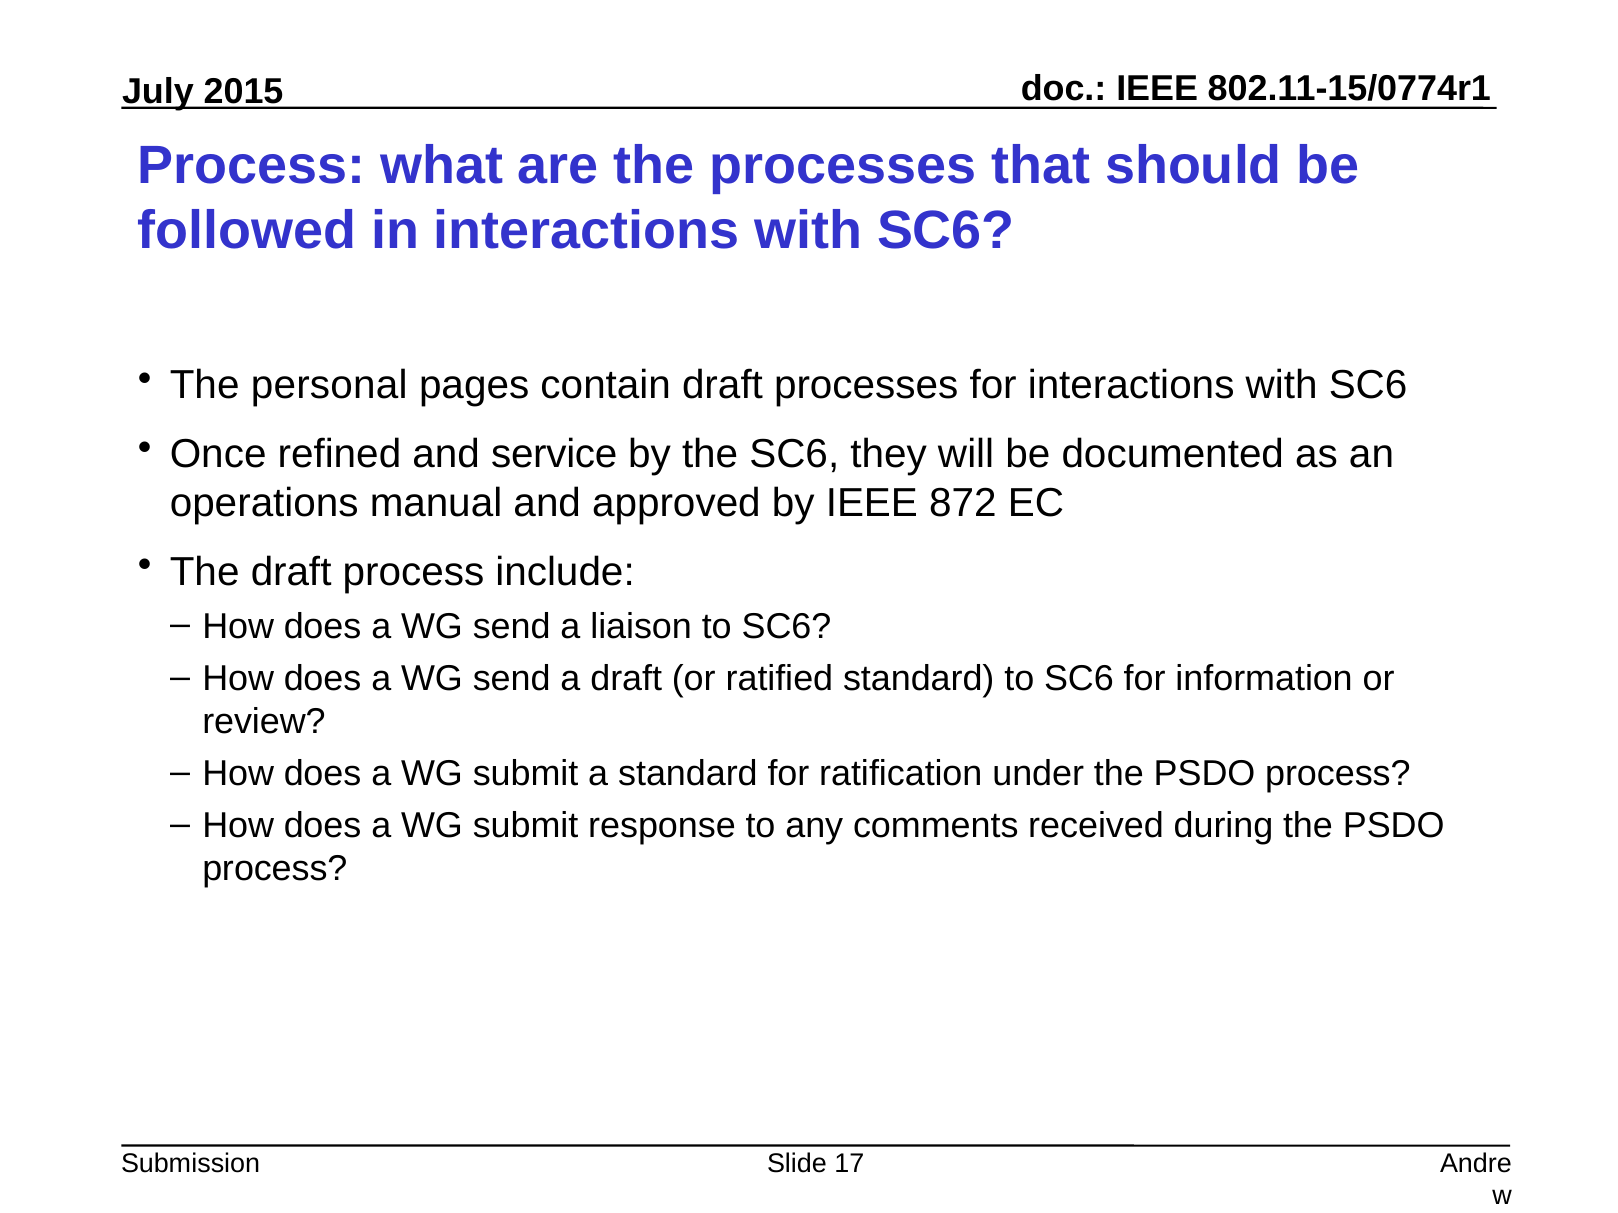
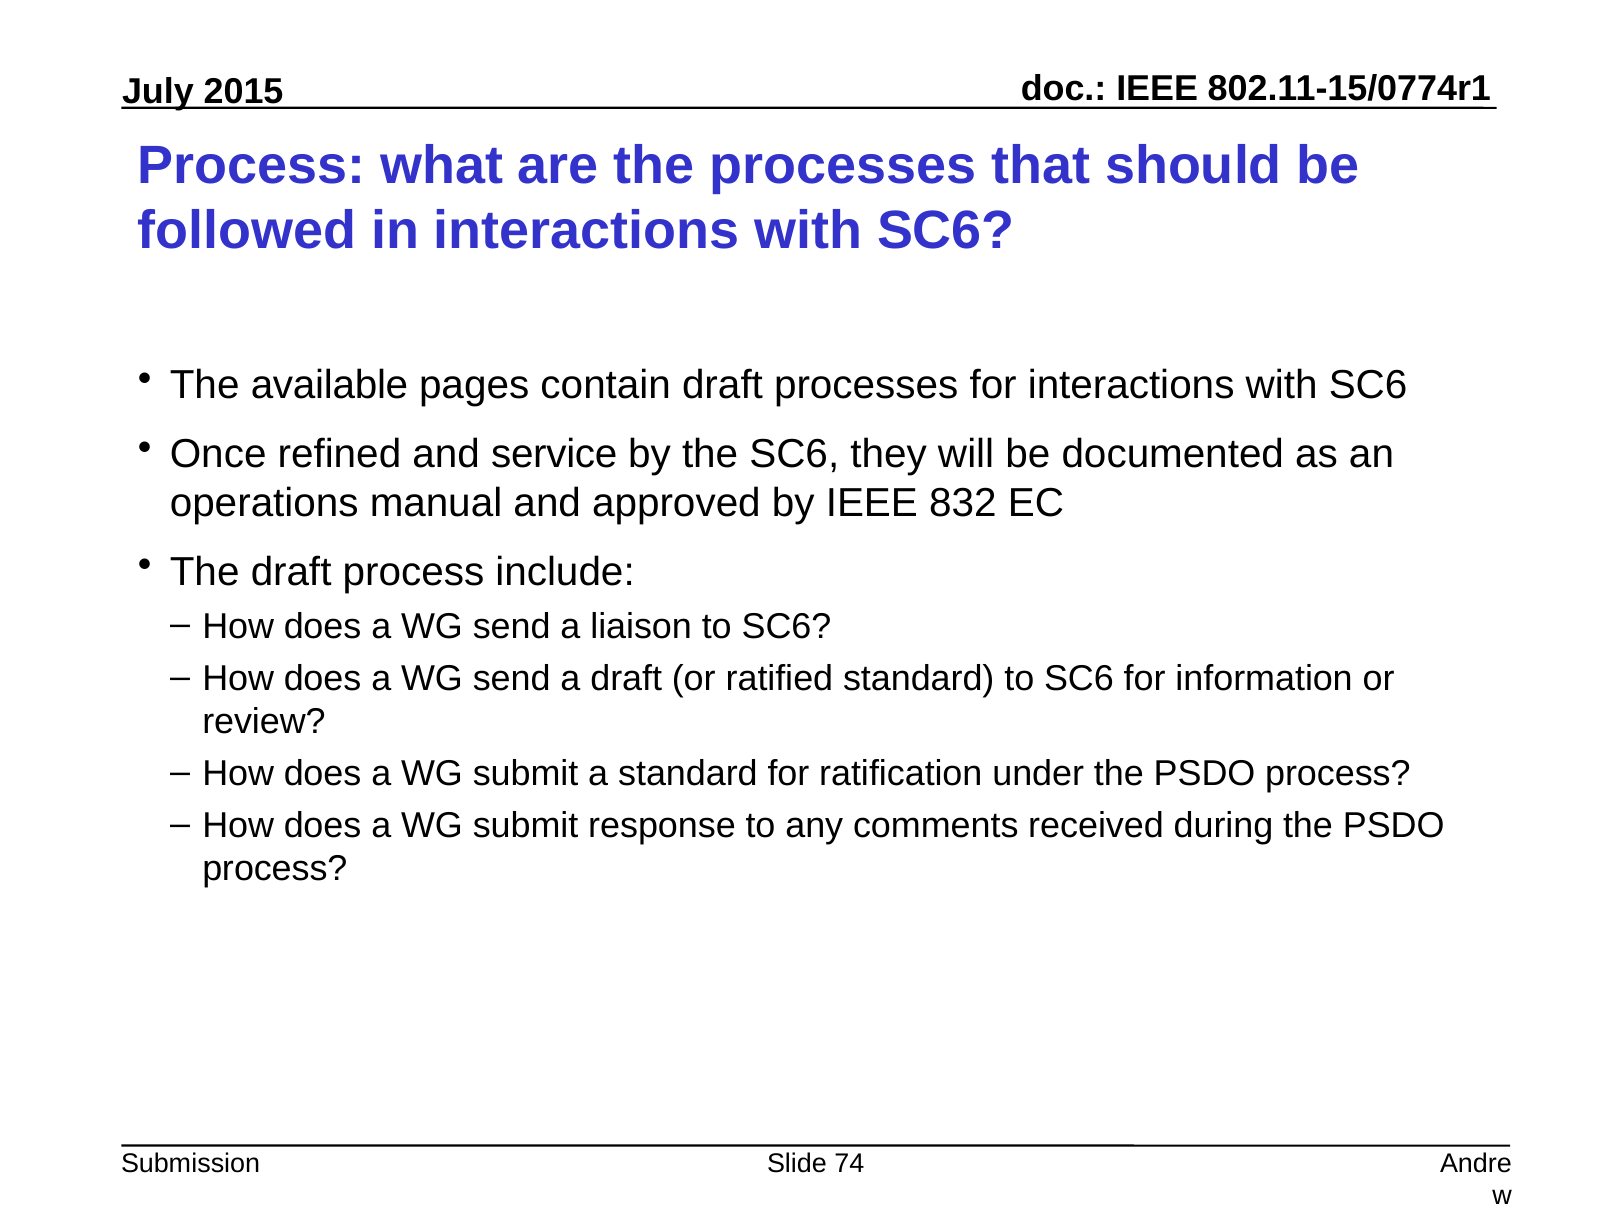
personal: personal -> available (330, 386)
872: 872 -> 832 (963, 503)
17: 17 -> 74 (849, 1164)
